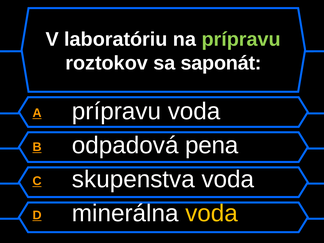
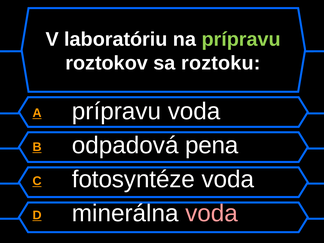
saponát: saponát -> roztoku (221, 63)
skupenstva: skupenstva -> fotosyntéze (133, 179)
voda colour: yellow -> pink (212, 213)
